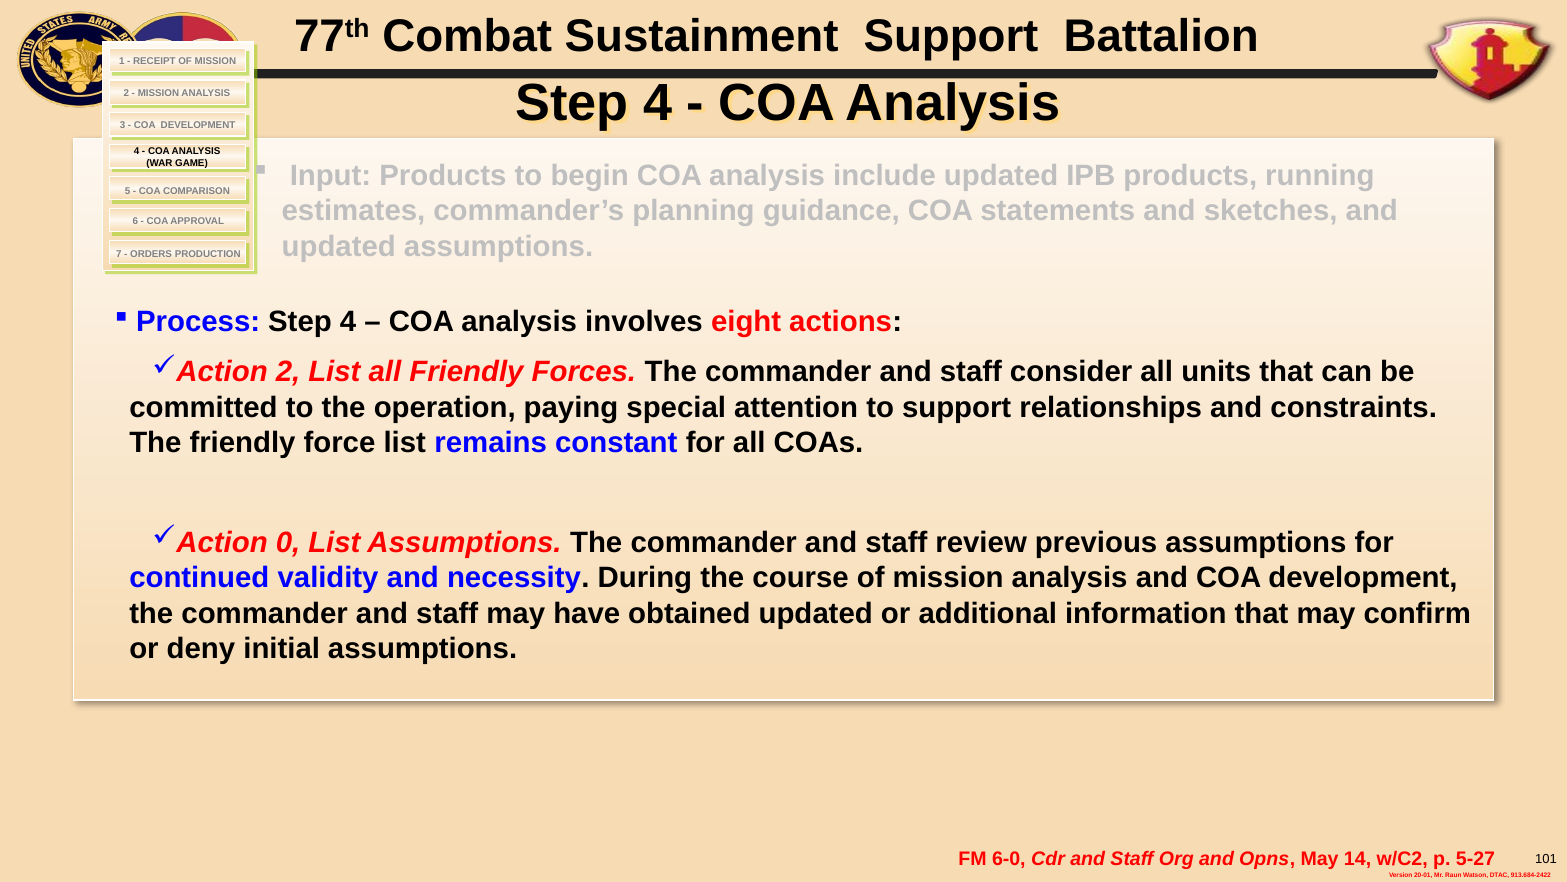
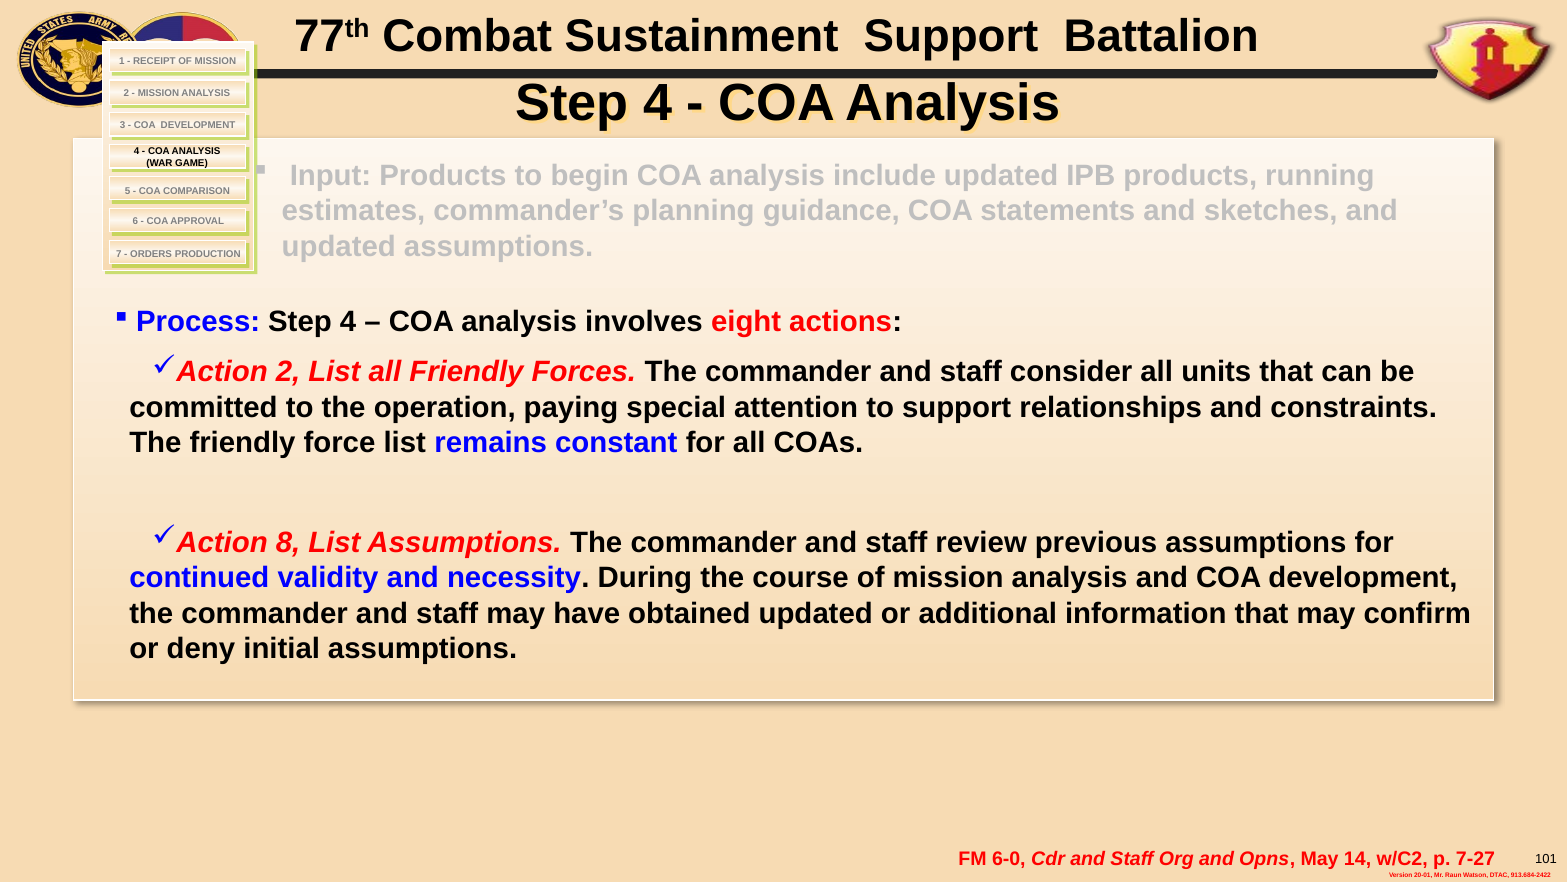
0: 0 -> 8 (288, 542)
5-27: 5-27 -> 7-27 (1475, 858)
